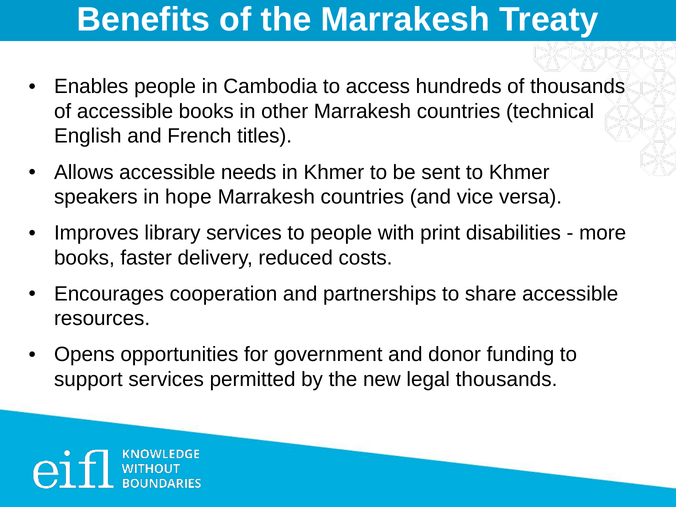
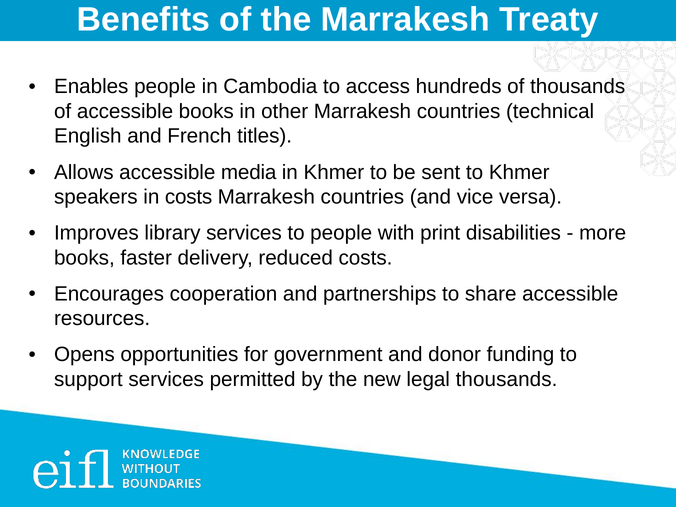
needs: needs -> media (249, 172)
in hope: hope -> costs (189, 197)
